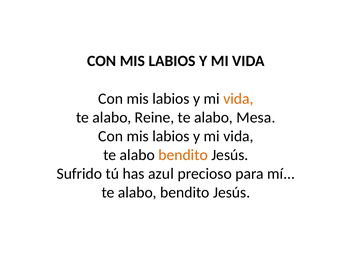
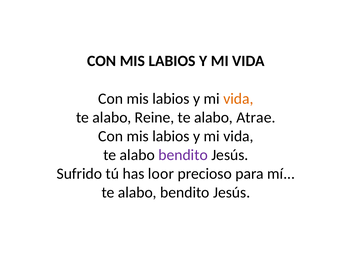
Mesa: Mesa -> Atrae (256, 117)
bendito colour: orange -> purple (183, 155)
azul: azul -> loor (161, 174)
